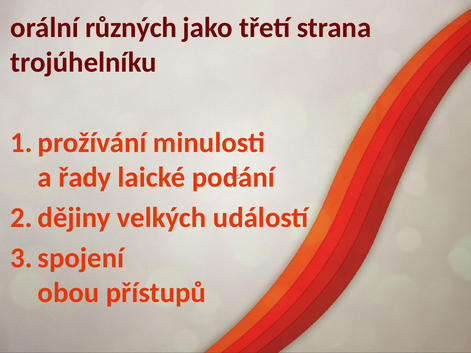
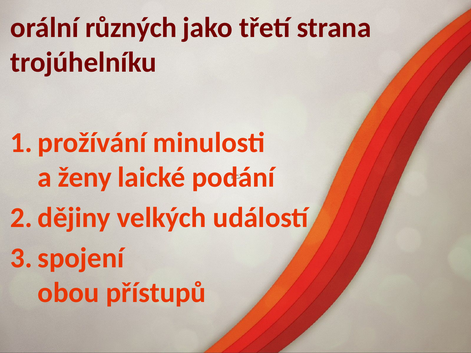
řady: řady -> ženy (85, 178)
